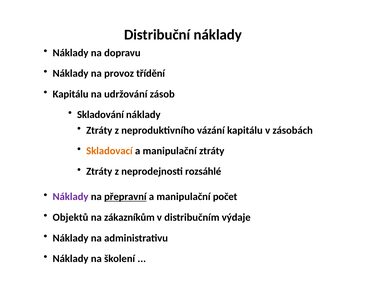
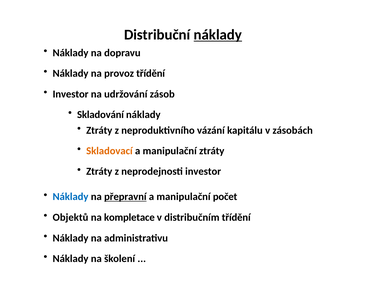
náklady underline: none -> present (218, 35)
Kapitálu: Kapitálu -> Investor (71, 94)
neprodejnosti rozsáhlé: rozsáhlé -> investor (203, 171)
Náklady colour: purple -> blue (71, 197)
zákazníkům: zákazníkům -> kompletace (129, 217)
distribučním výdaje: výdaje -> třídění (236, 217)
